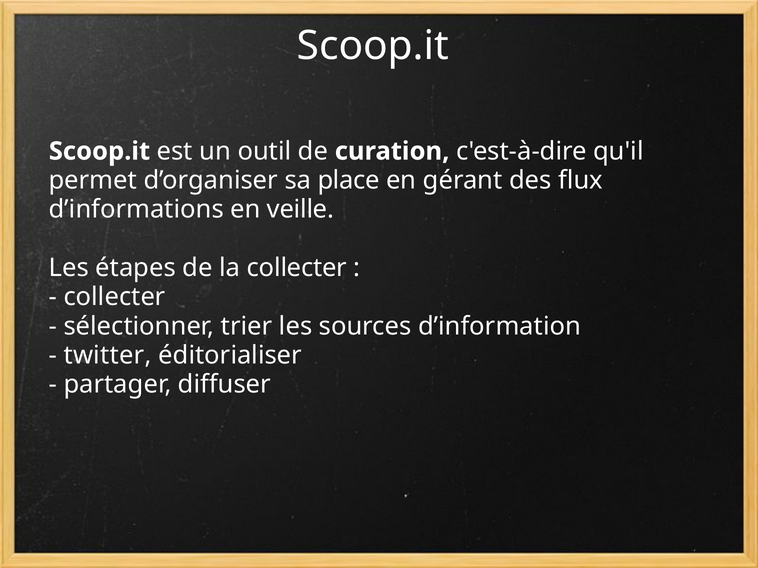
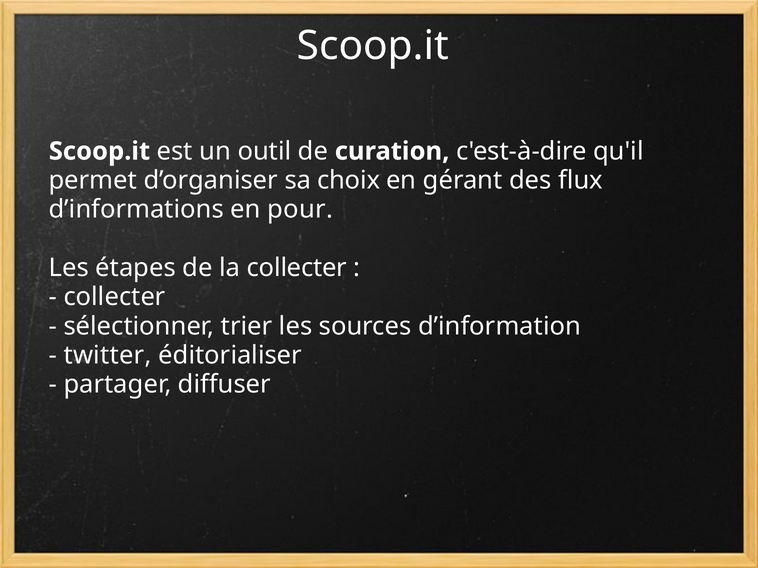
place: place -> choix (349, 181)
veille: veille -> pour (300, 210)
